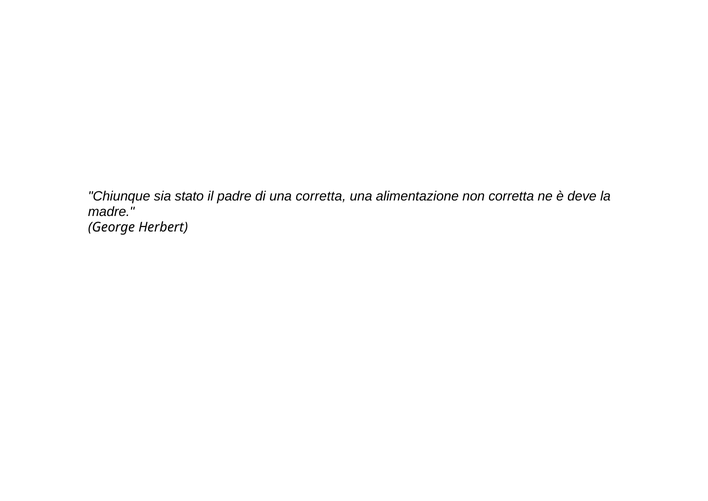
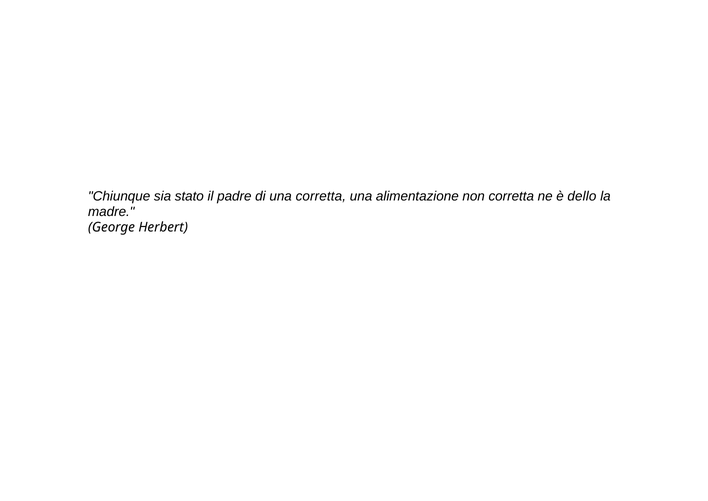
deve: deve -> dello (582, 196)
